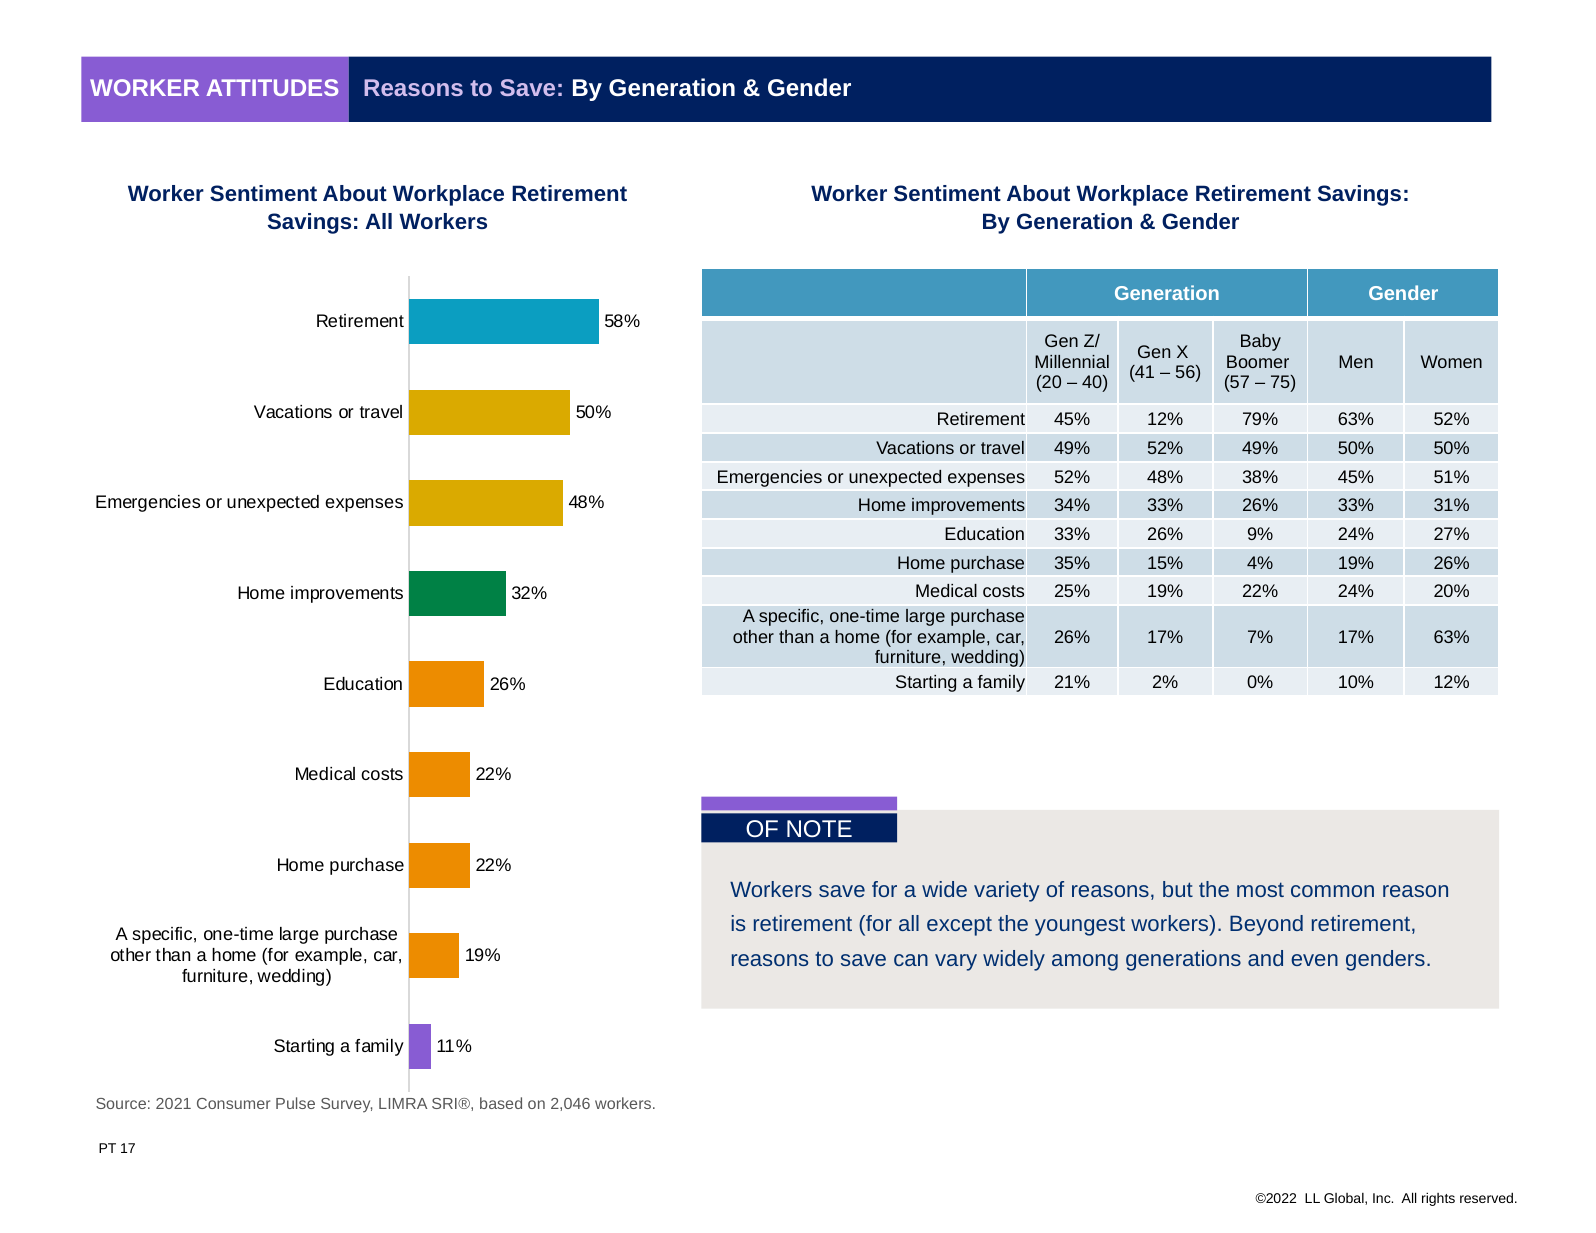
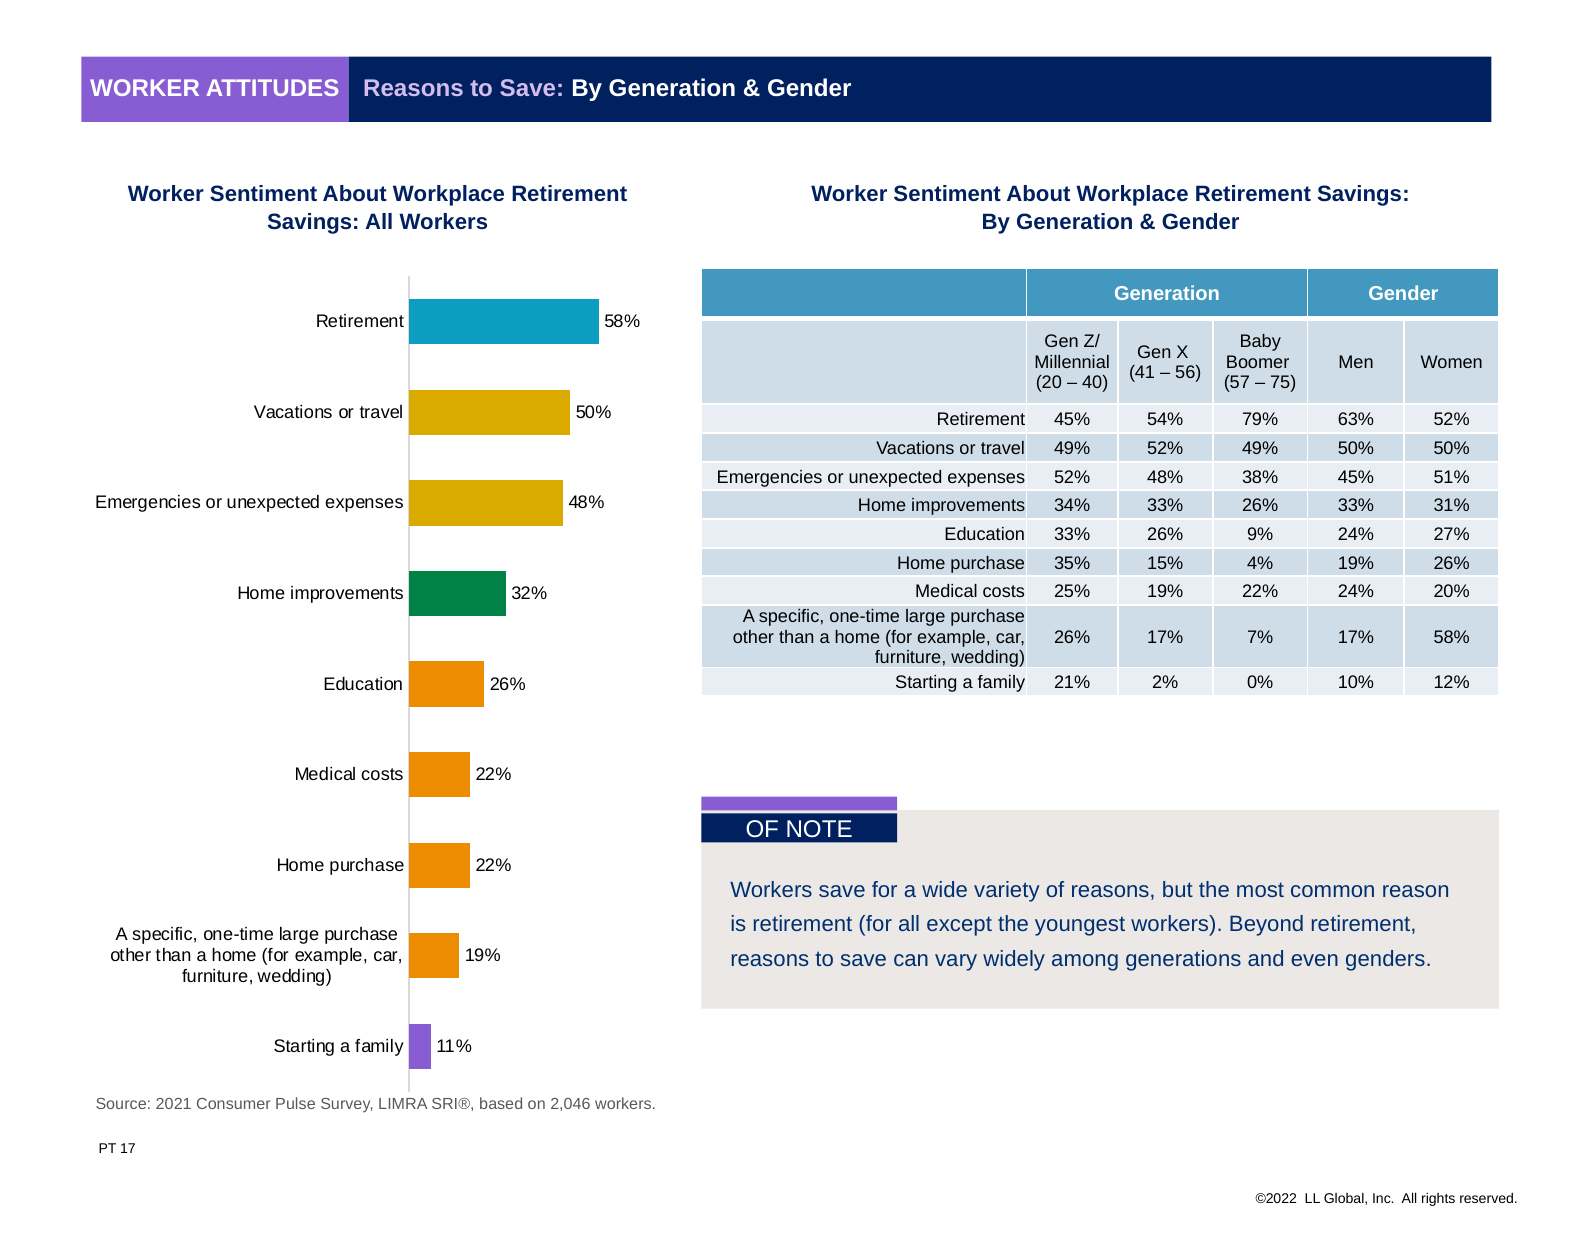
45% 12%: 12% -> 54% (1165, 420)
17% 63%: 63% -> 58% (1452, 637)
